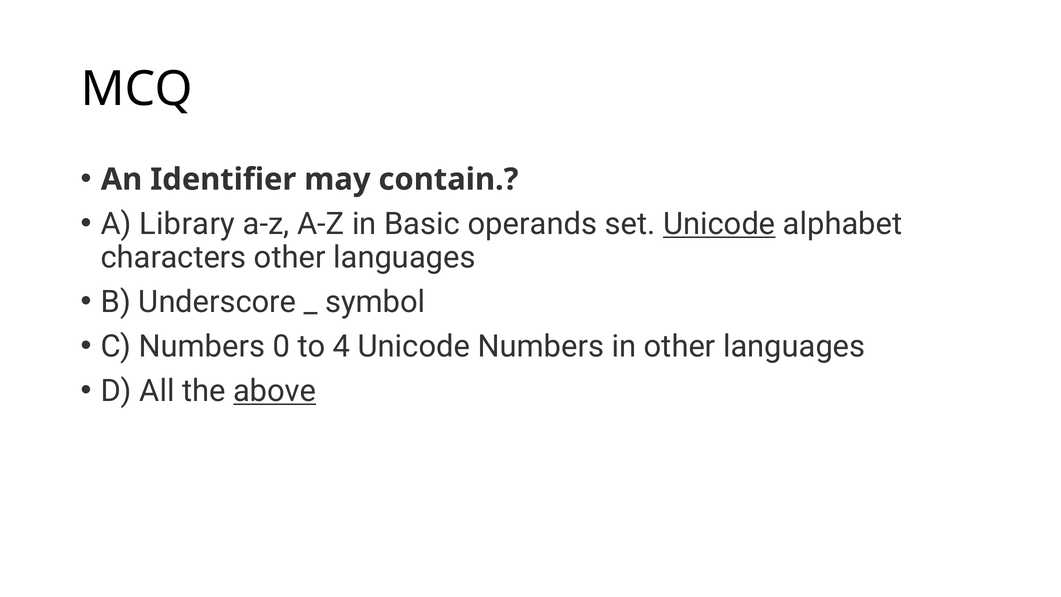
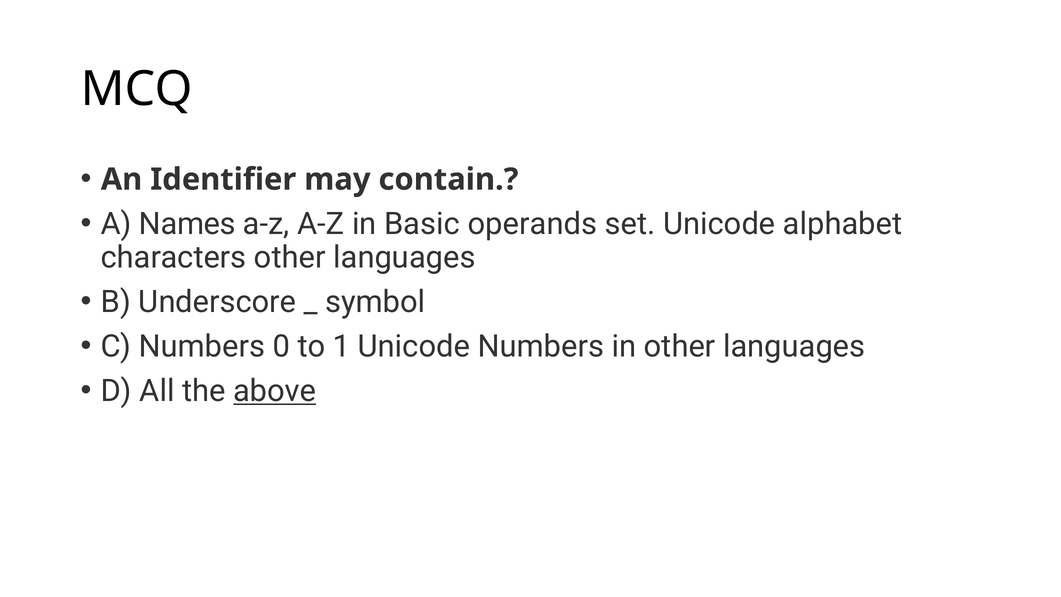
Library: Library -> Names (187, 224)
Unicode underline: present -> none (719, 224)
4: 4 -> 1 (342, 346)
